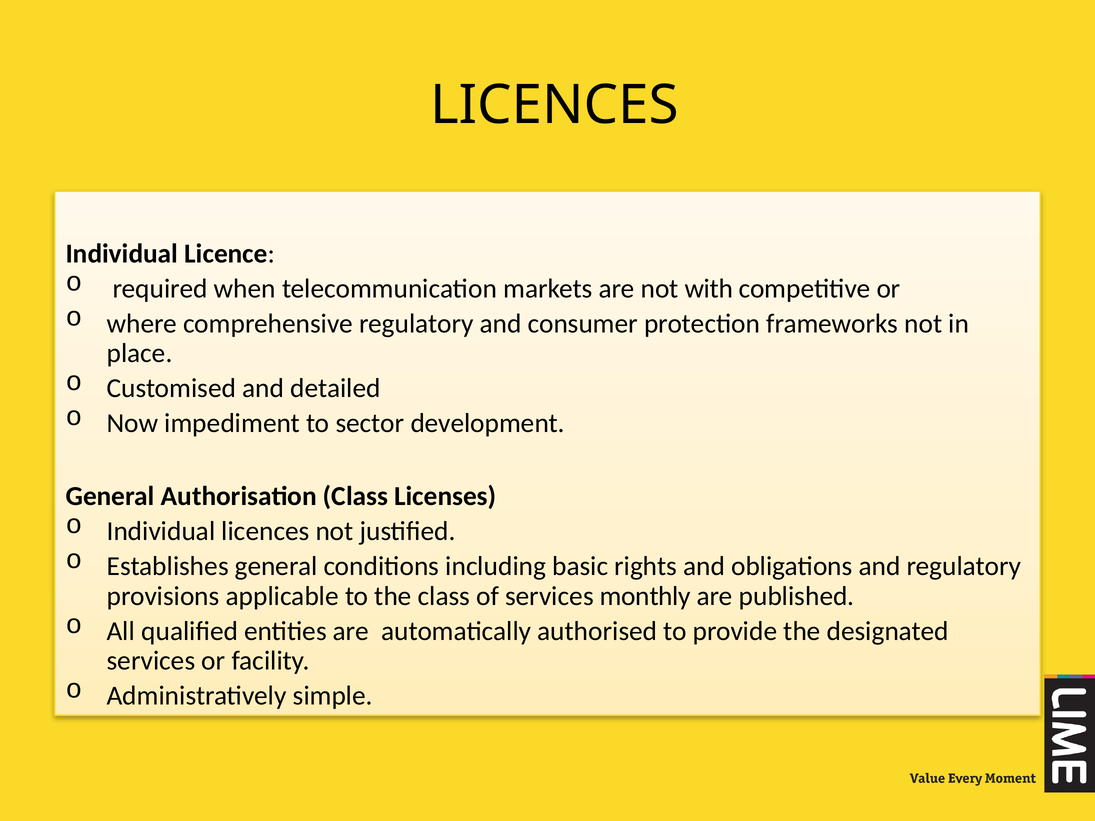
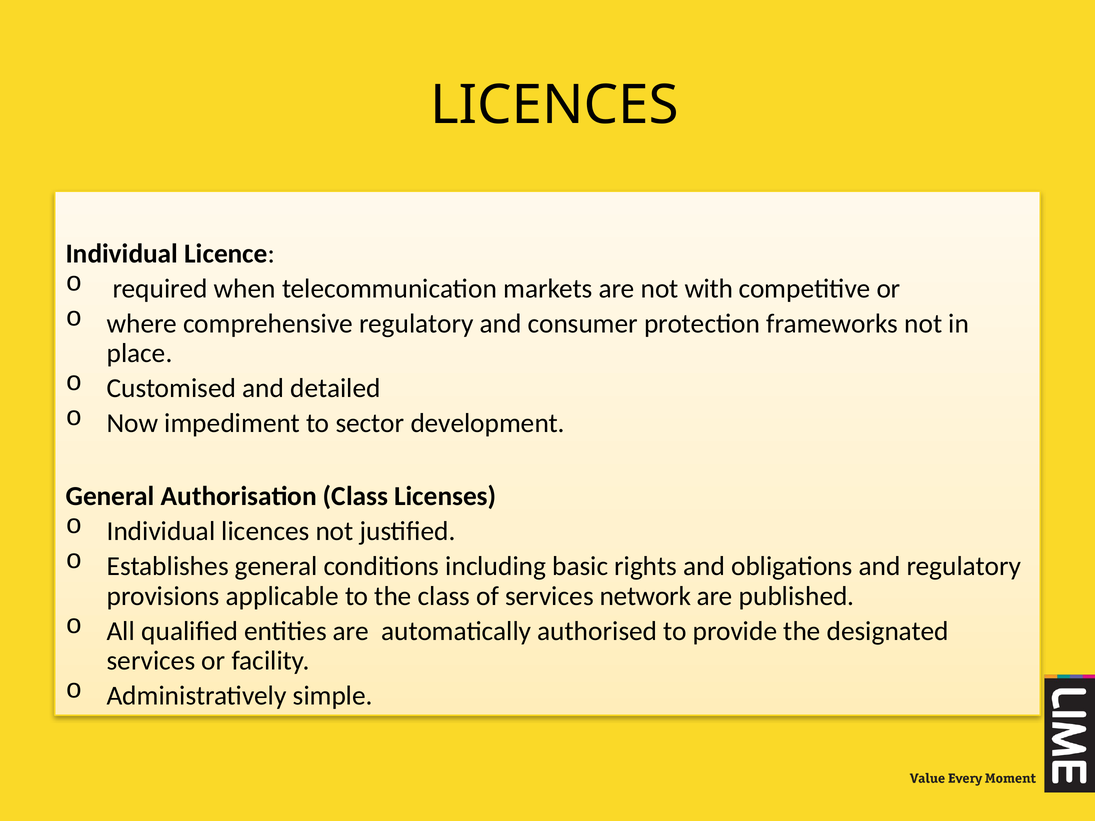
monthly: monthly -> network (645, 596)
